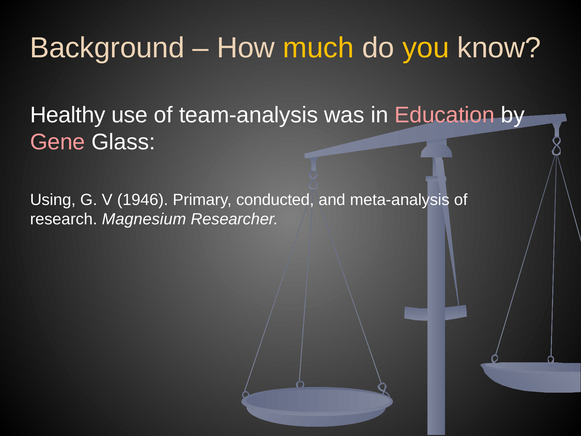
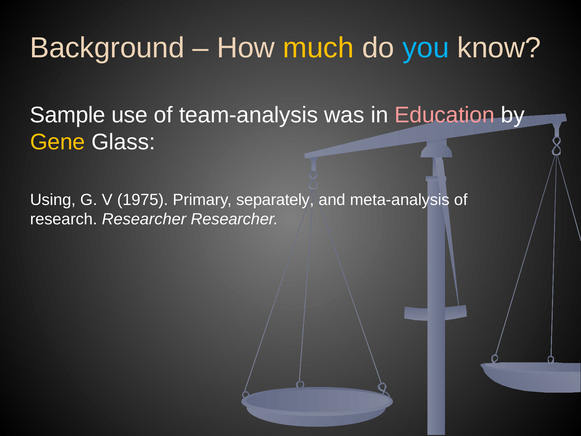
you colour: yellow -> light blue (426, 48)
Healthy: Healthy -> Sample (68, 115)
Gene colour: pink -> yellow (58, 142)
1946: 1946 -> 1975 (143, 200)
conducted: conducted -> separately (275, 200)
research Magnesium: Magnesium -> Researcher (144, 219)
